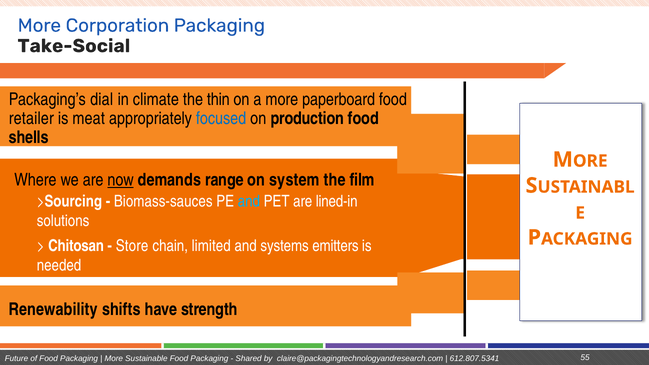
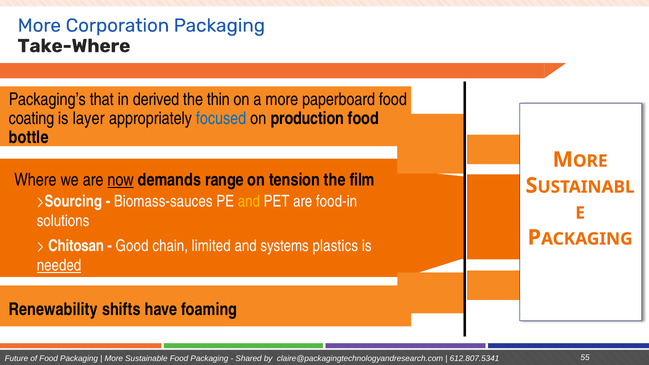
Take-Social: Take-Social -> Take-Where (74, 46)
dial: dial -> that (102, 100)
climate: climate -> derived (156, 100)
retailer: retailer -> coating (31, 119)
meat: meat -> layer (89, 119)
shells: shells -> bottle (29, 137)
system: system -> tension (295, 180)
and colour: light blue -> yellow (249, 201)
lined-in: lined-in -> food-in (337, 201)
Store: Store -> Good (132, 246)
emitters: emitters -> plastics (335, 246)
needed underline: none -> present (59, 265)
strength: strength -> foaming (209, 309)
